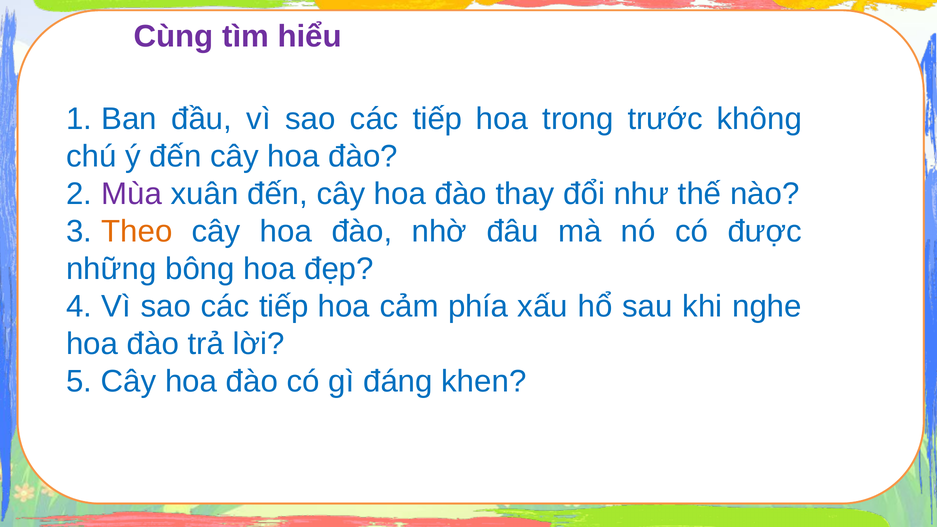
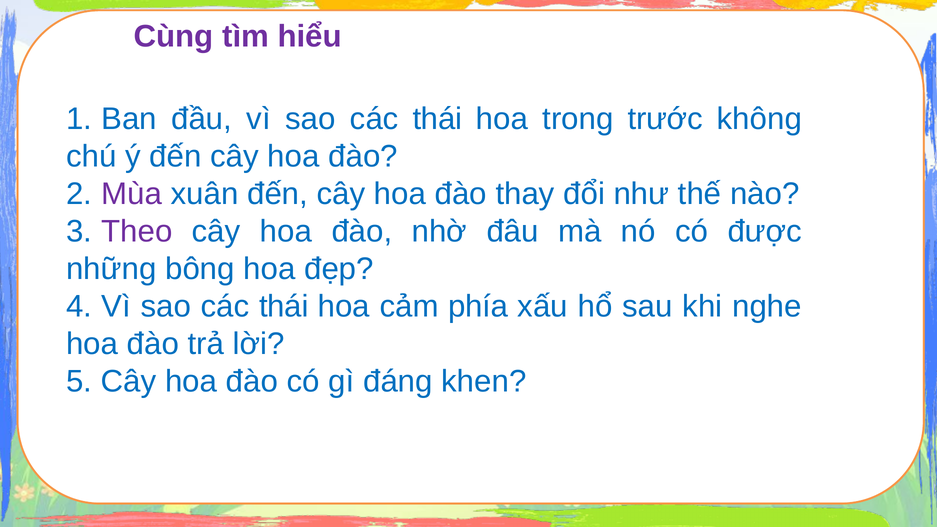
tiếp: tiếp -> thái (437, 119)
Theo colour: orange -> purple (137, 231)
tiếp: tiếp -> thái (284, 306)
